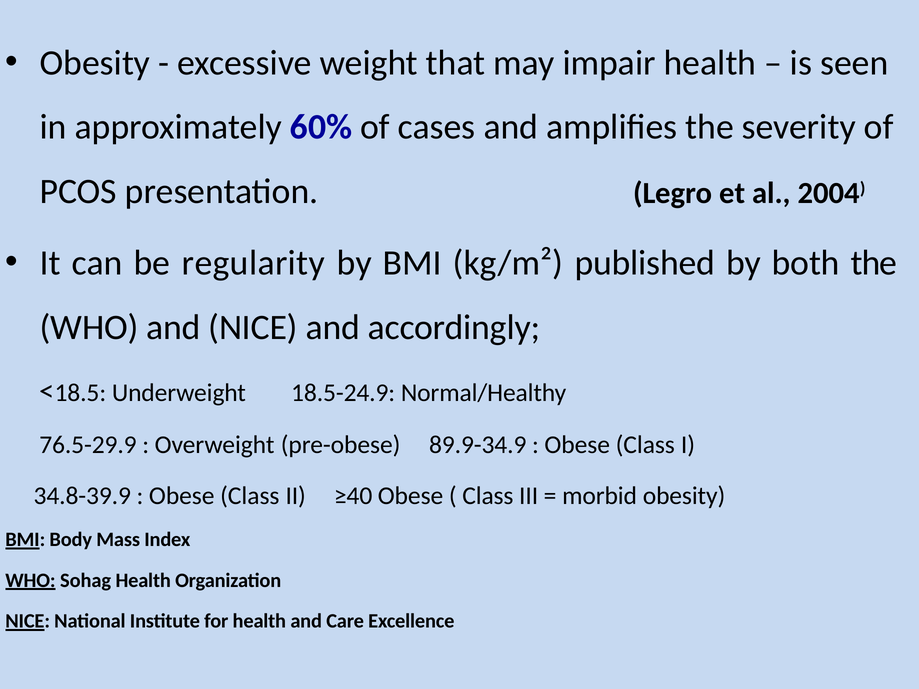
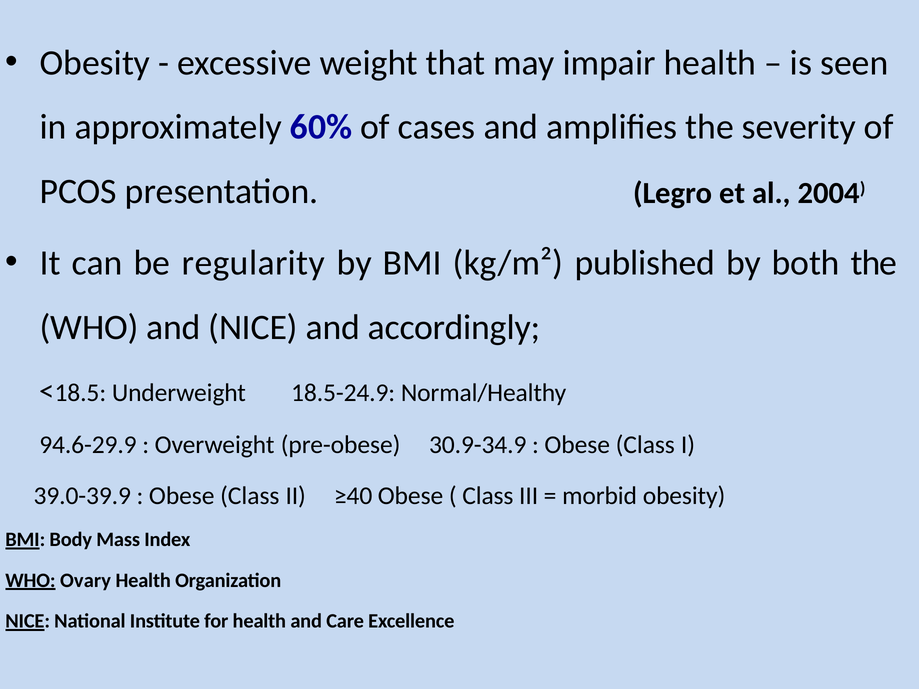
76.5-29.9: 76.5-29.9 -> 94.6-29.9 (88, 445)
89.9-34.9: 89.9-34.9 -> 30.9-34.9 (478, 445)
34.8-39.9: 34.8-39.9 -> 39.0-39.9 (82, 496)
Sohag: Sohag -> Ovary (86, 581)
